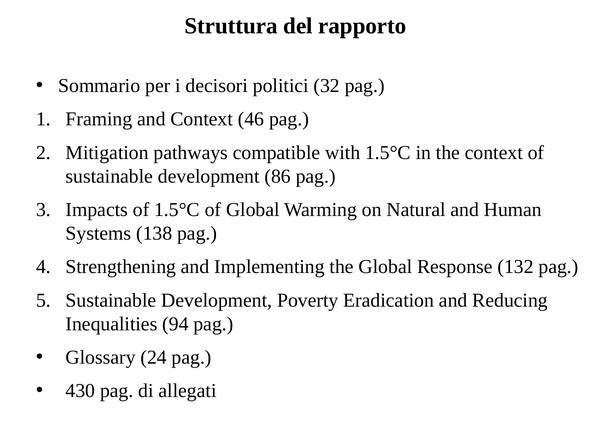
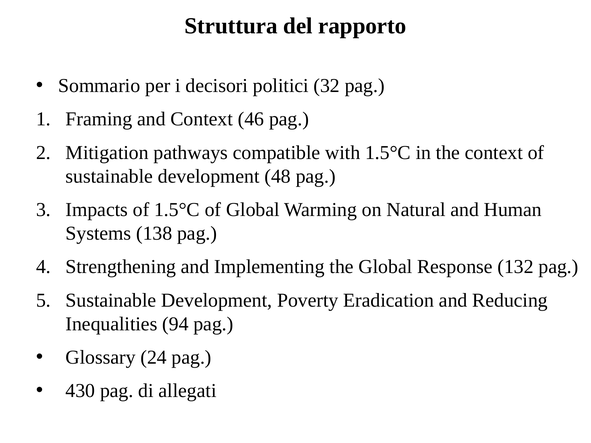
86: 86 -> 48 (278, 176)
